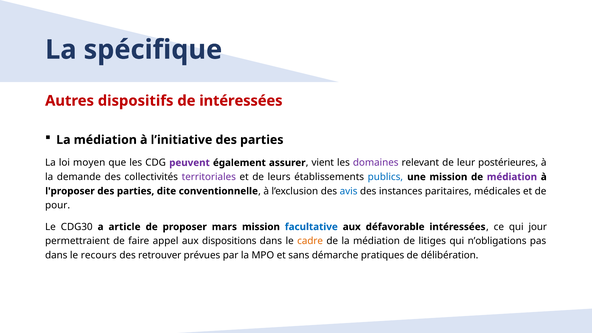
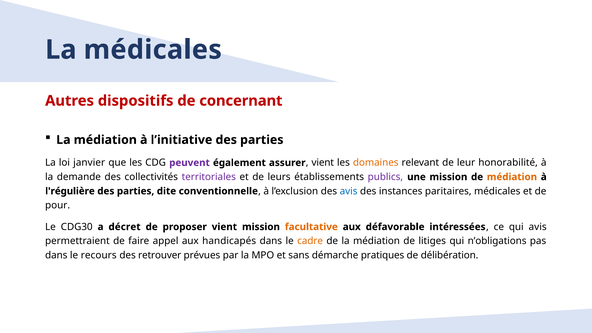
La spécifique: spécifique -> médicales (153, 50)
de intéressées: intéressées -> concernant (241, 101)
moyen: moyen -> janvier (89, 163)
domaines colour: purple -> orange (376, 163)
postérieures: postérieures -> honorabilité (508, 163)
publics colour: blue -> purple (385, 177)
médiation colour: purple -> orange (512, 177)
l'proposer: l'proposer -> l'régulière (70, 191)
article: article -> décret (125, 227)
proposer mars: mars -> vient (224, 227)
facultative colour: blue -> orange (311, 227)
qui jour: jour -> avis (538, 227)
dispositions: dispositions -> handicapés (229, 241)
